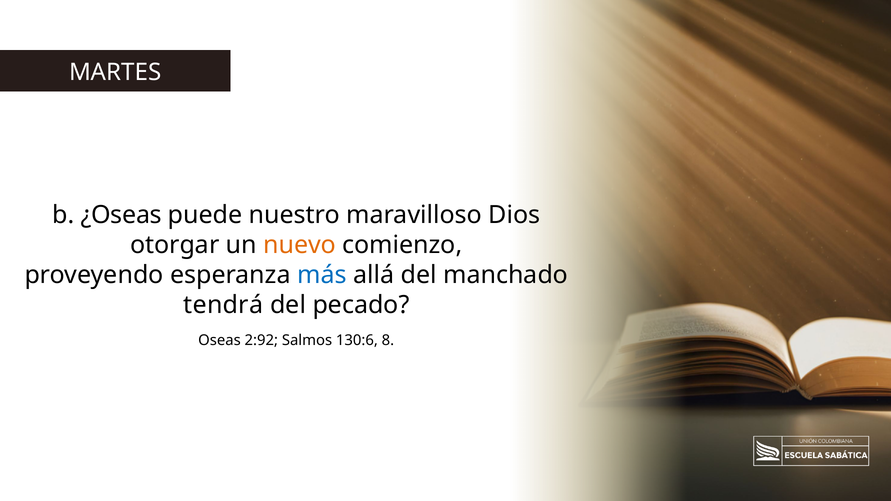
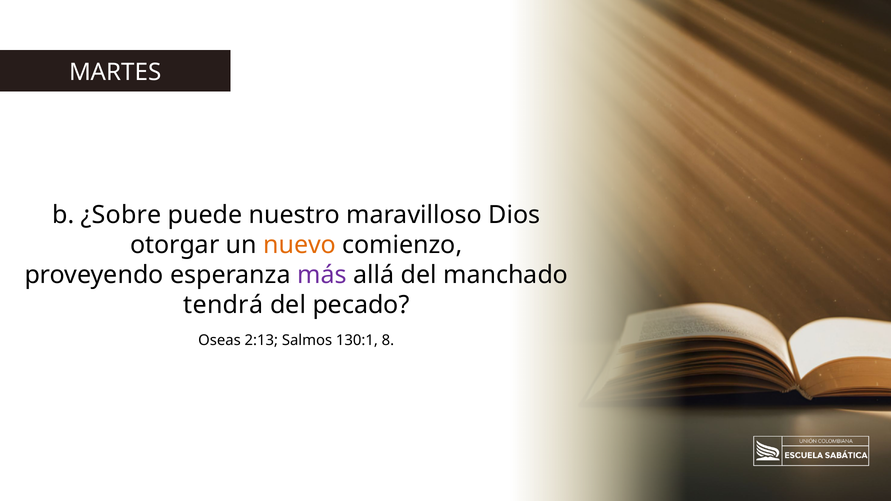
¿Oseas: ¿Oseas -> ¿Sobre (121, 215)
más colour: blue -> purple (322, 275)
2:92: 2:92 -> 2:13 (261, 341)
130:6: 130:6 -> 130:1 (357, 341)
